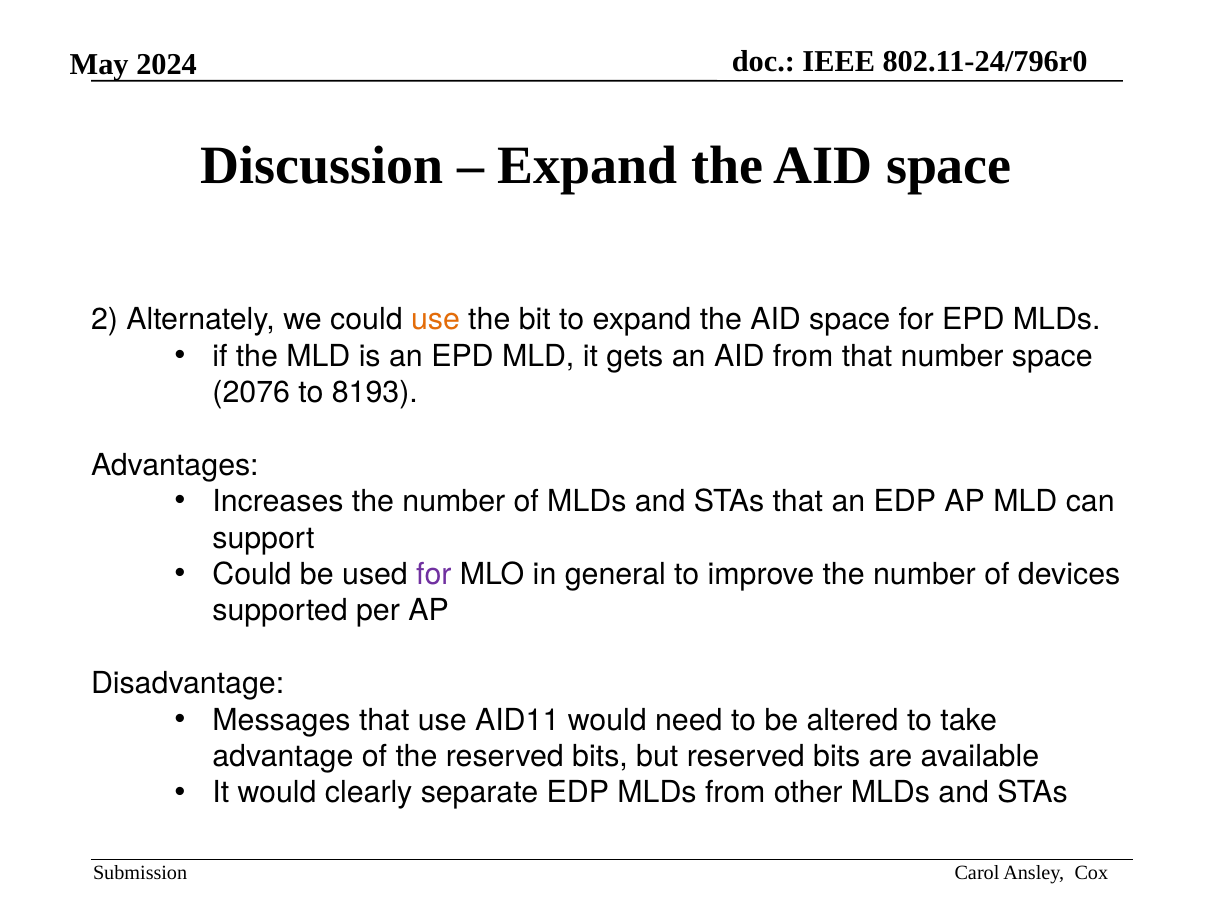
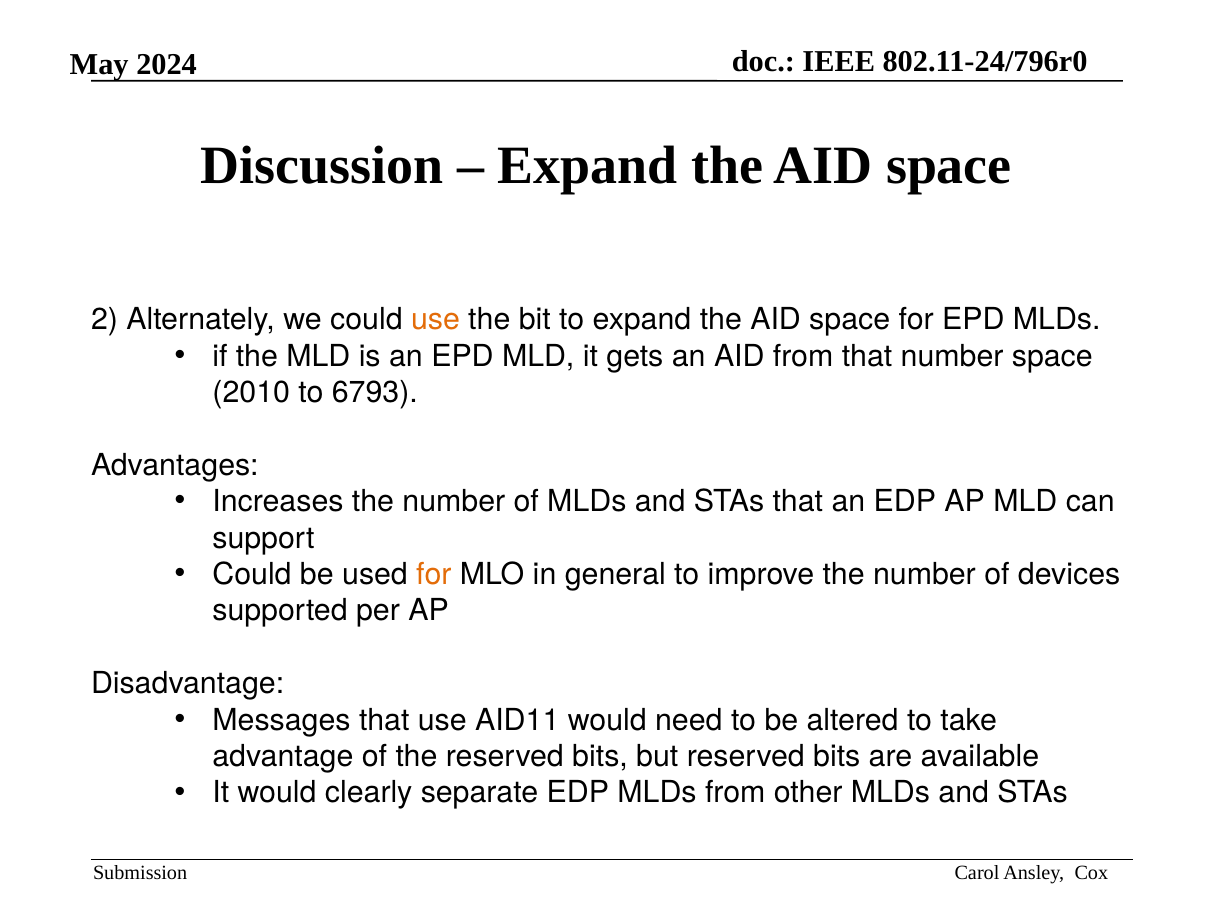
2076: 2076 -> 2010 (251, 393)
8193: 8193 -> 6793 (375, 393)
for colour: purple -> orange (434, 575)
